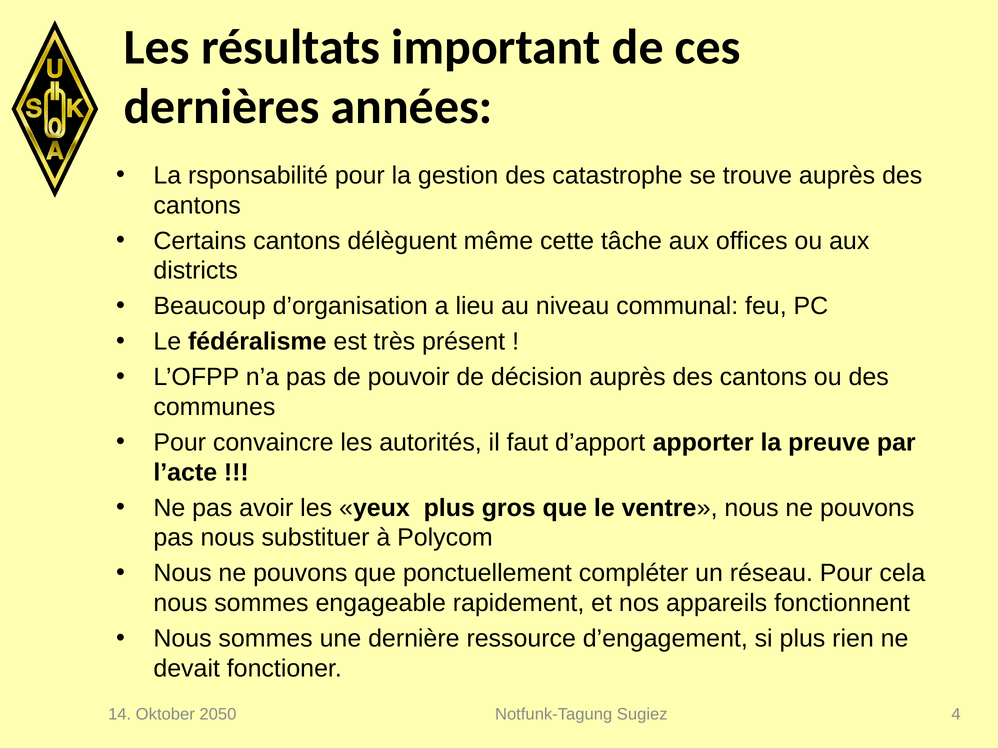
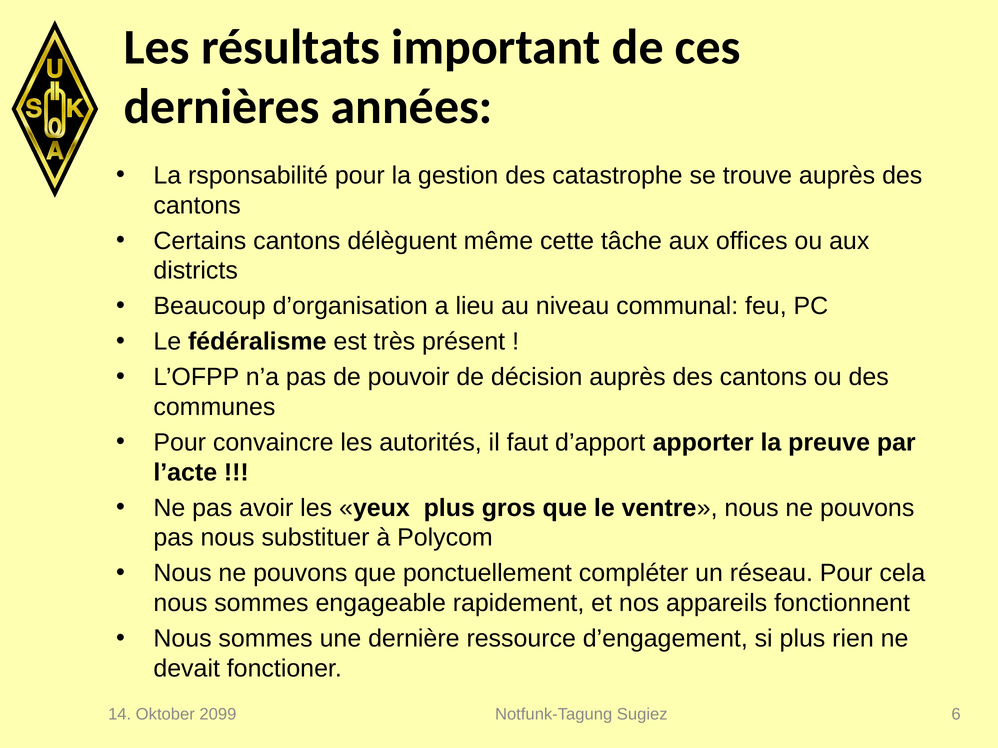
2050: 2050 -> 2099 (218, 715)
4: 4 -> 6 (956, 715)
